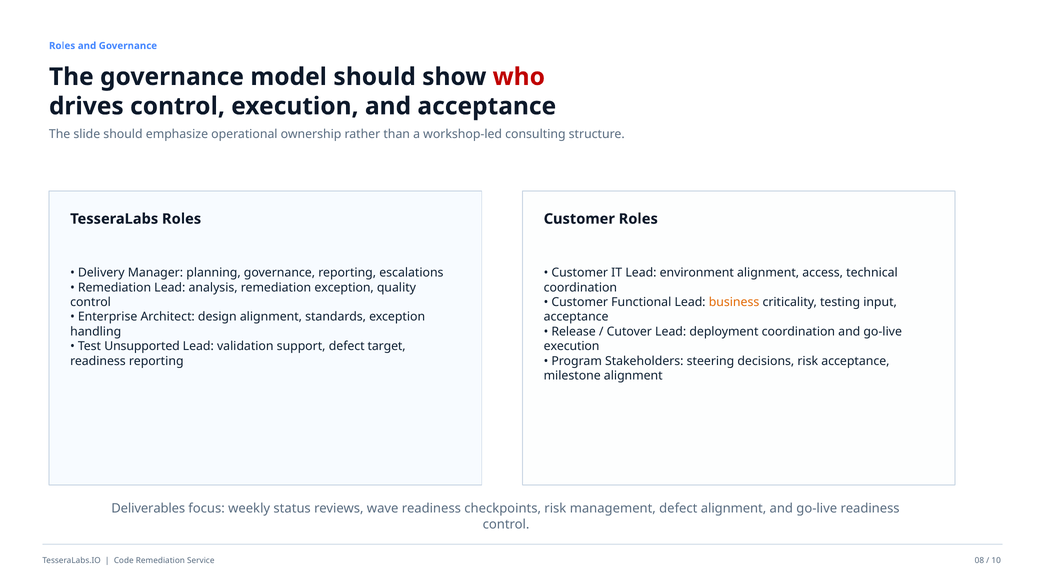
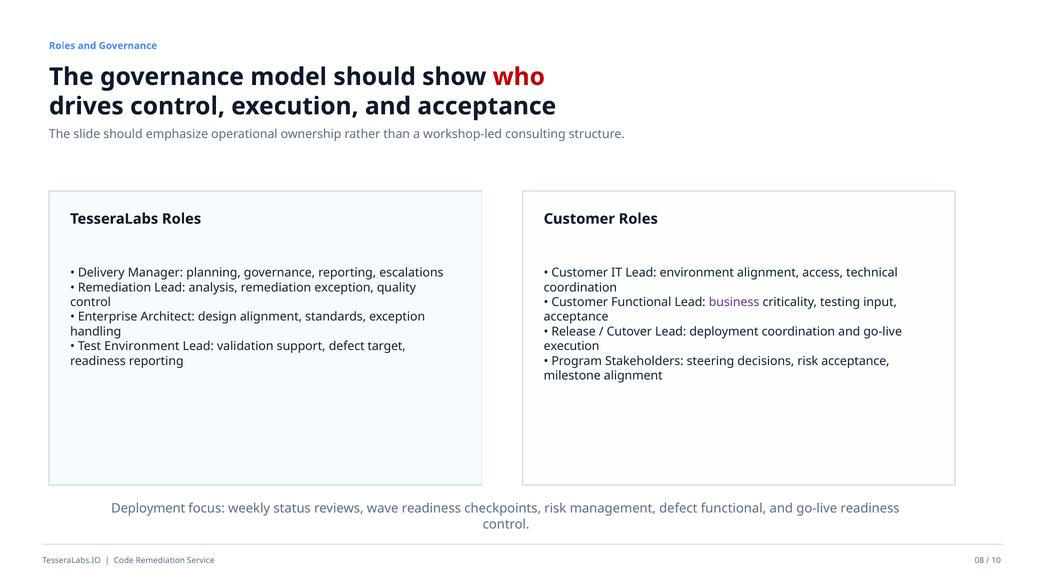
business colour: orange -> purple (734, 302)
Test Unsupported: Unsupported -> Environment (142, 346)
Deliverables: Deliverables -> Deployment (148, 508)
defect alignment: alignment -> functional (734, 508)
